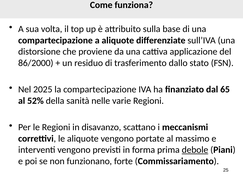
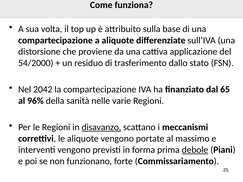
86/2000: 86/2000 -> 54/2000 (36, 63)
2025: 2025 -> 2042 (43, 90)
52%: 52% -> 96% (35, 101)
disavanzo underline: none -> present (101, 127)
